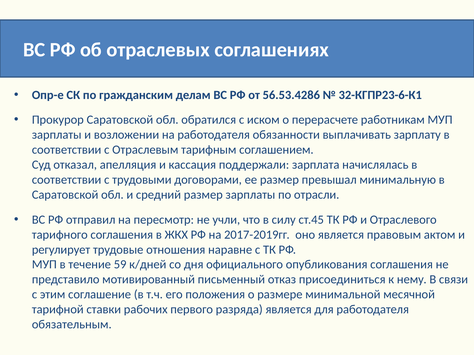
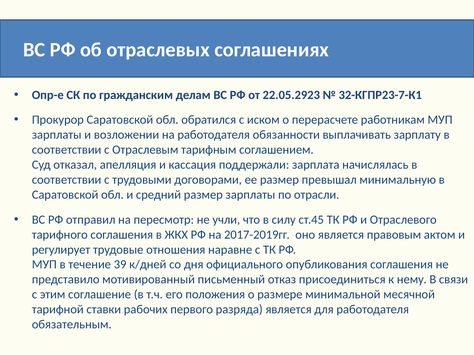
56.53.4286: 56.53.4286 -> 22.05.2923 (291, 95)
32-КГПР23-6-К1: 32-КГПР23-6-К1 -> 32-КГПР23-7-К1 (380, 95)
59: 59 -> 39 (120, 265)
